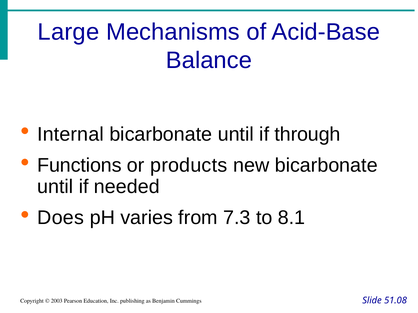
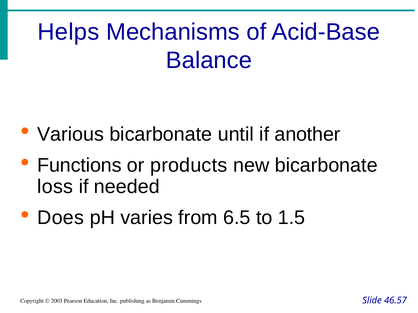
Large: Large -> Helps (68, 32)
Internal: Internal -> Various (71, 134)
through: through -> another (308, 134)
until: until -> loss (55, 187)
7.3: 7.3 -> 6.5 (237, 218)
8.1: 8.1 -> 1.5 (292, 218)
51.08: 51.08 -> 46.57 (395, 301)
